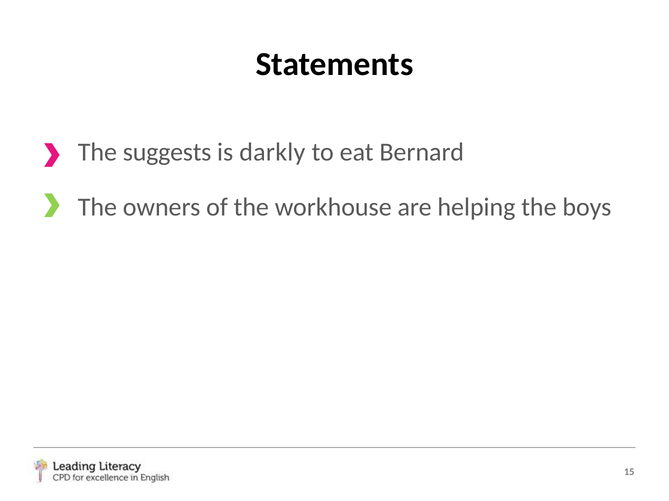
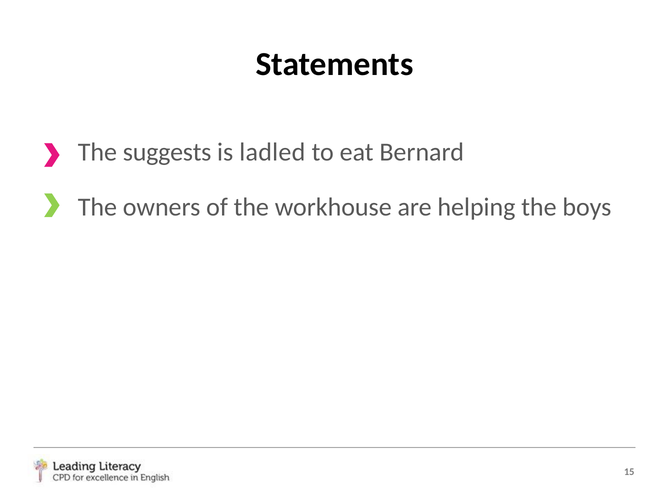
darkly: darkly -> ladled (272, 152)
